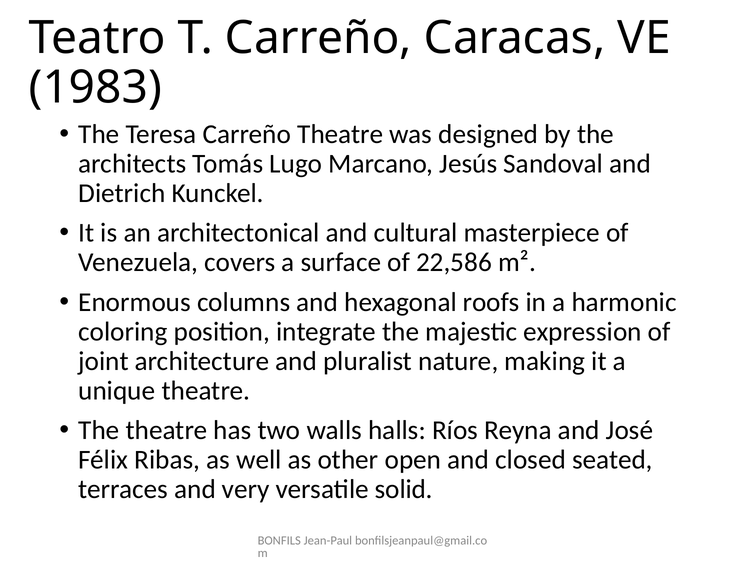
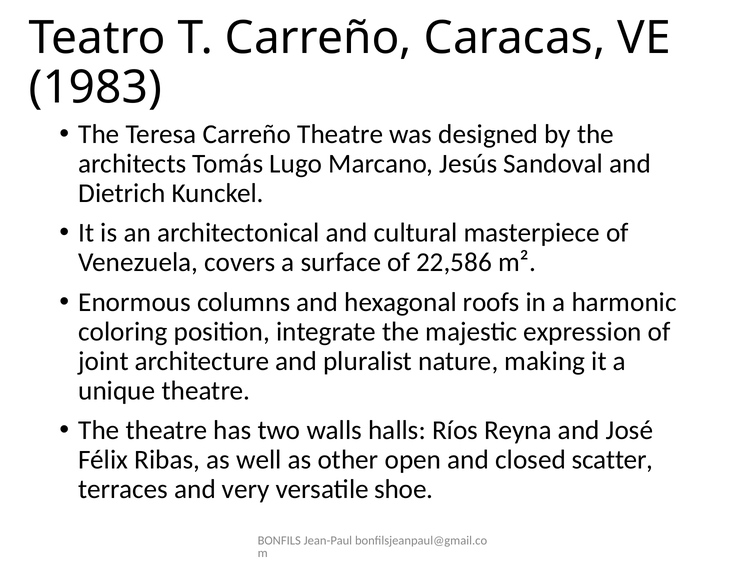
seated: seated -> scatter (613, 460)
solid: solid -> shoe (404, 490)
